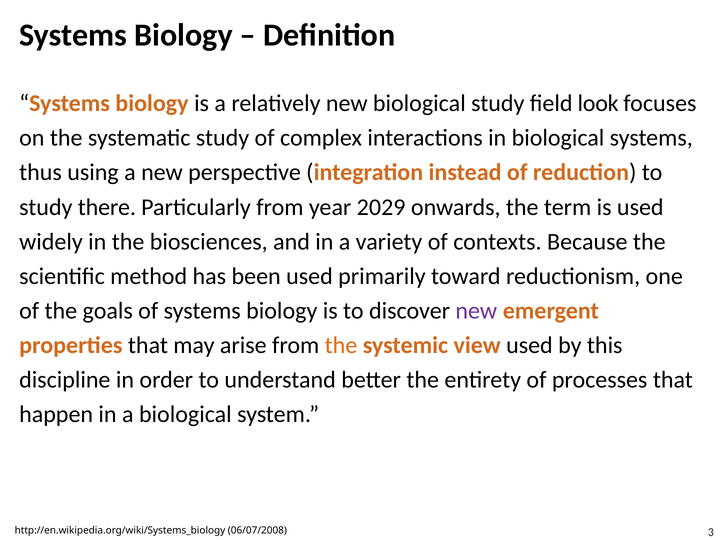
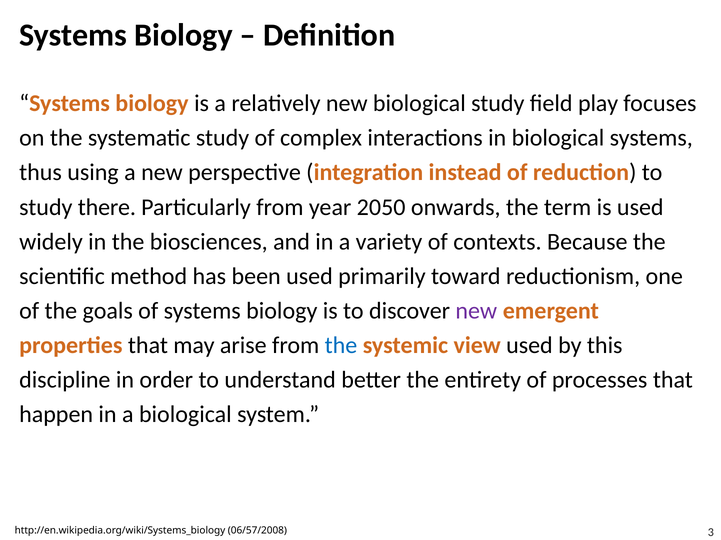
look: look -> play (598, 104)
2029: 2029 -> 2050 (381, 207)
the colour: orange -> blue (341, 346)
06/07/2008: 06/07/2008 -> 06/57/2008 (257, 531)
